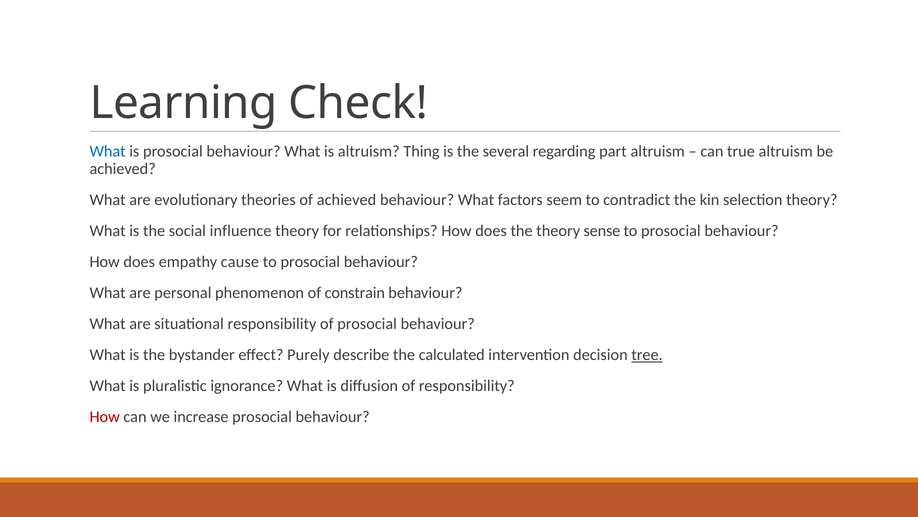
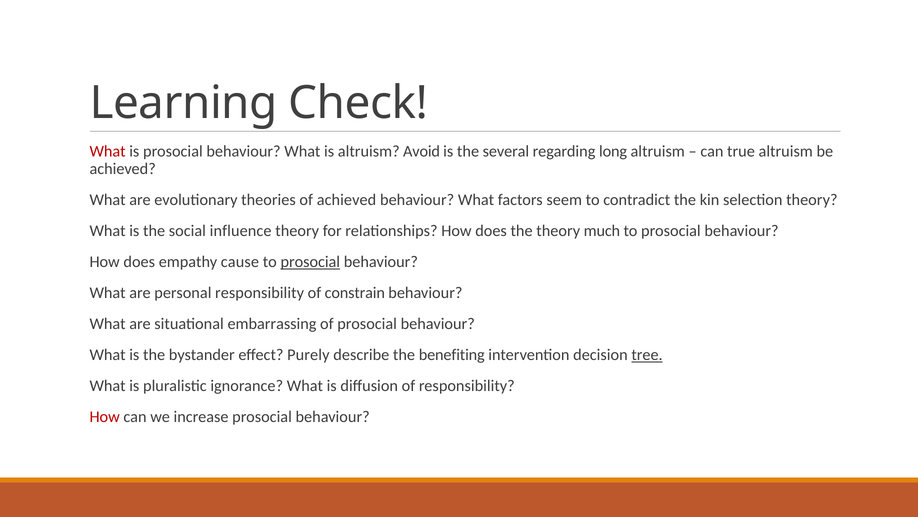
What colour: blue -> red (108, 151)
Thing: Thing -> Avoid (422, 151)
part: part -> long (613, 151)
sense: sense -> much (602, 231)
prosocial underline: none -> present (310, 262)
personal phenomenon: phenomenon -> responsibility (260, 292)
situational responsibility: responsibility -> embarrassing (272, 323)
calculated: calculated -> benefiting (452, 354)
